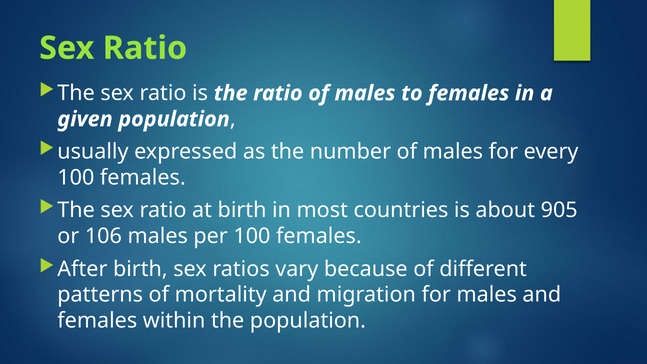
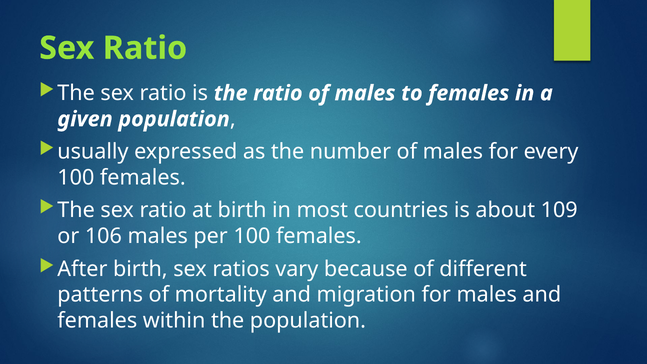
905: 905 -> 109 (559, 210)
